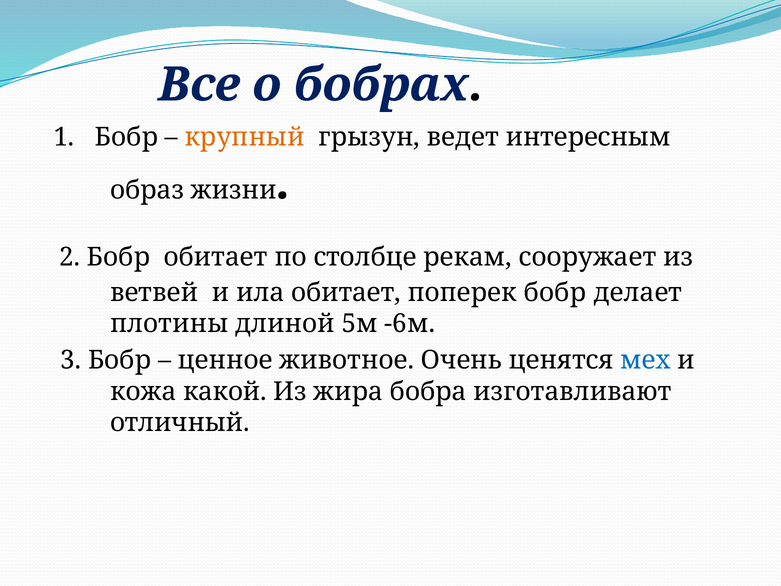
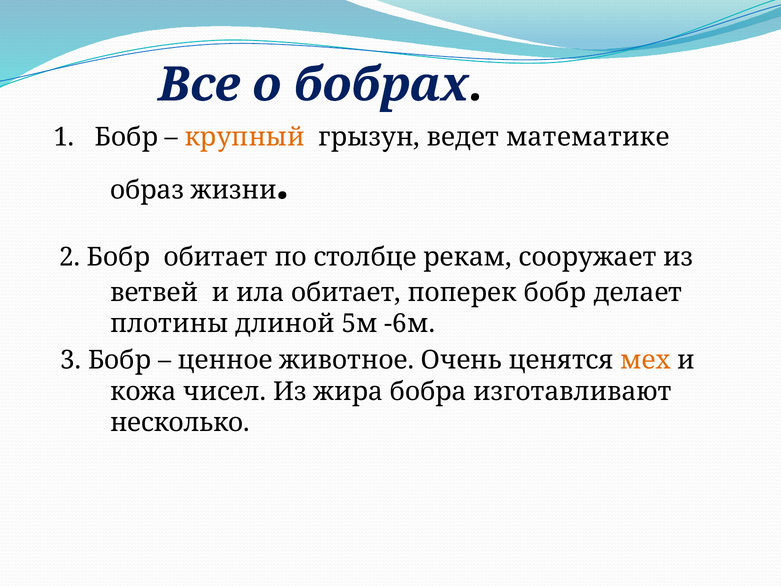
интересным: интересным -> математике (588, 137)
мех colour: blue -> orange (645, 360)
какой: какой -> чисел (225, 391)
отличный: отличный -> несколько (180, 423)
